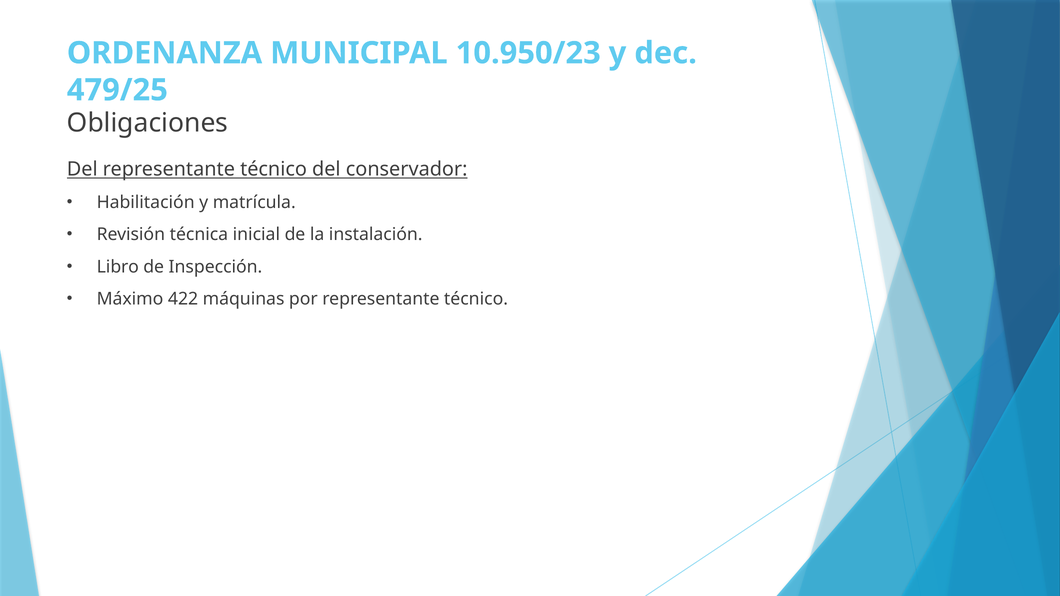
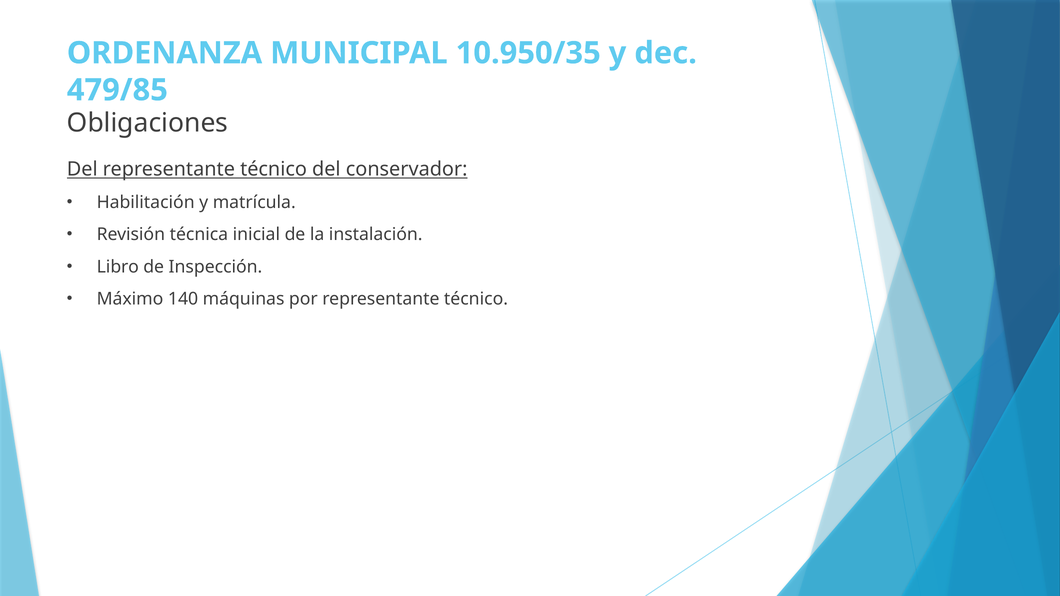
10.950/23: 10.950/23 -> 10.950/35 (528, 53)
479/25: 479/25 -> 479/85 (117, 90)
422: 422 -> 140 (183, 299)
